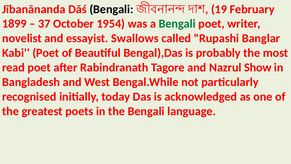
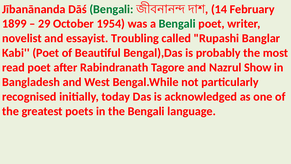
Bengali colour: black -> green (111, 9)
19: 19 -> 14 (219, 9)
37: 37 -> 29 (44, 24)
Swallows: Swallows -> Troubling (135, 38)
